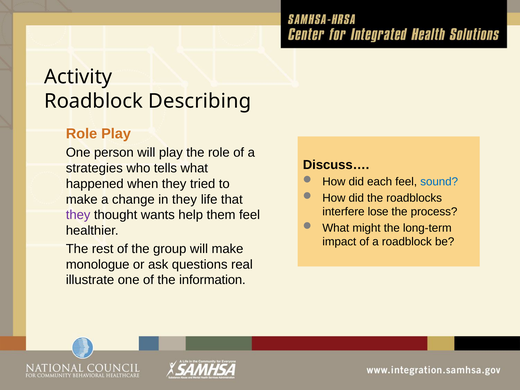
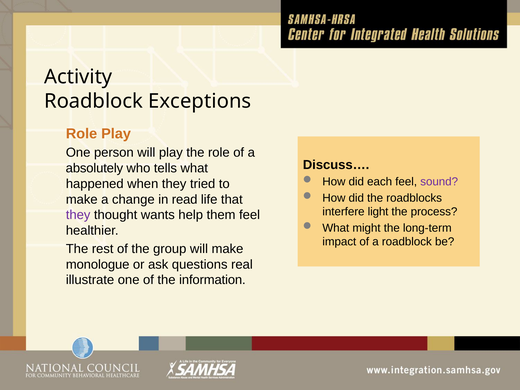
Describing: Describing -> Exceptions (200, 101)
strategies: strategies -> absolutely (94, 168)
sound colour: blue -> purple (439, 182)
in they: they -> read (185, 199)
lose: lose -> light (378, 212)
